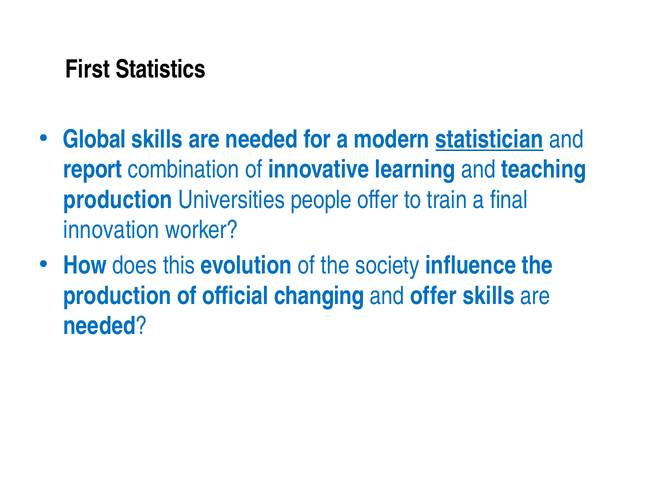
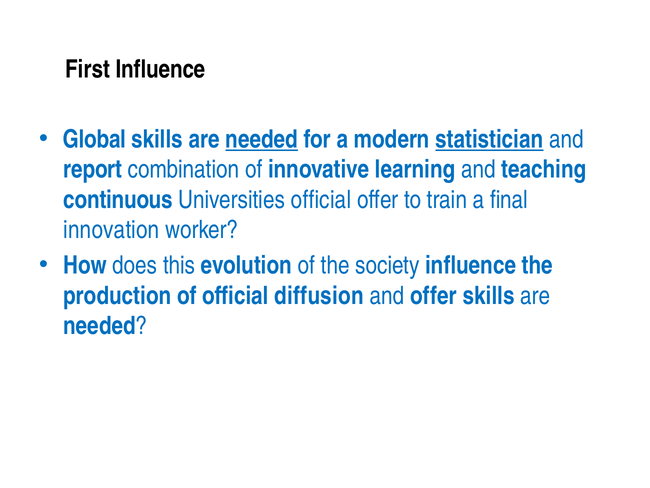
First Statistics: Statistics -> Influence (161, 69)
needed underline: none -> present (262, 139)
production: production -> continuous (118, 200)
Universities people: people -> official (321, 200)
changing: changing -> diffusion (319, 295)
